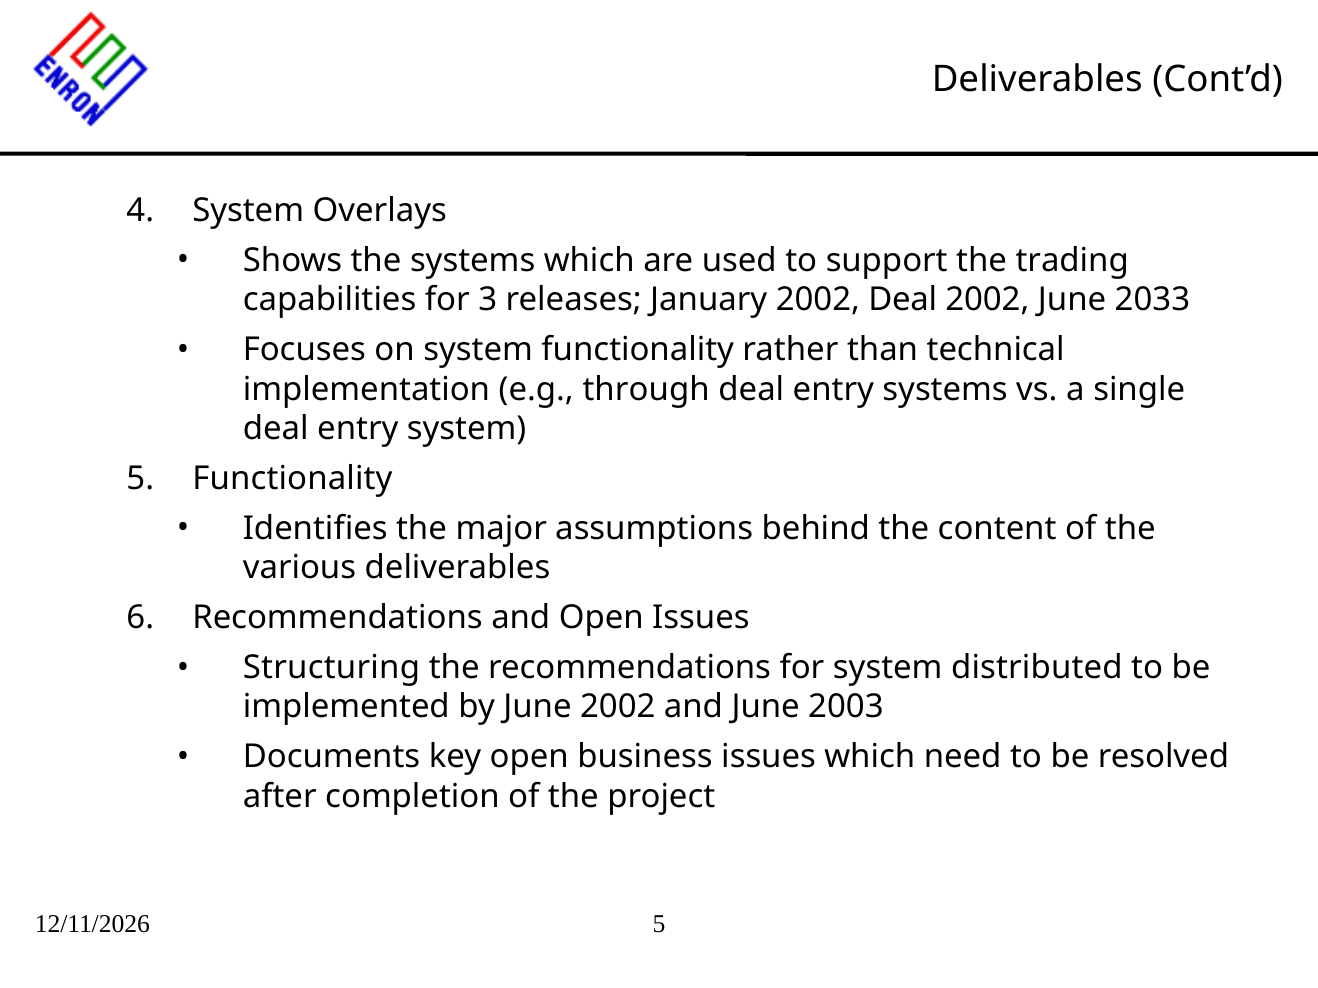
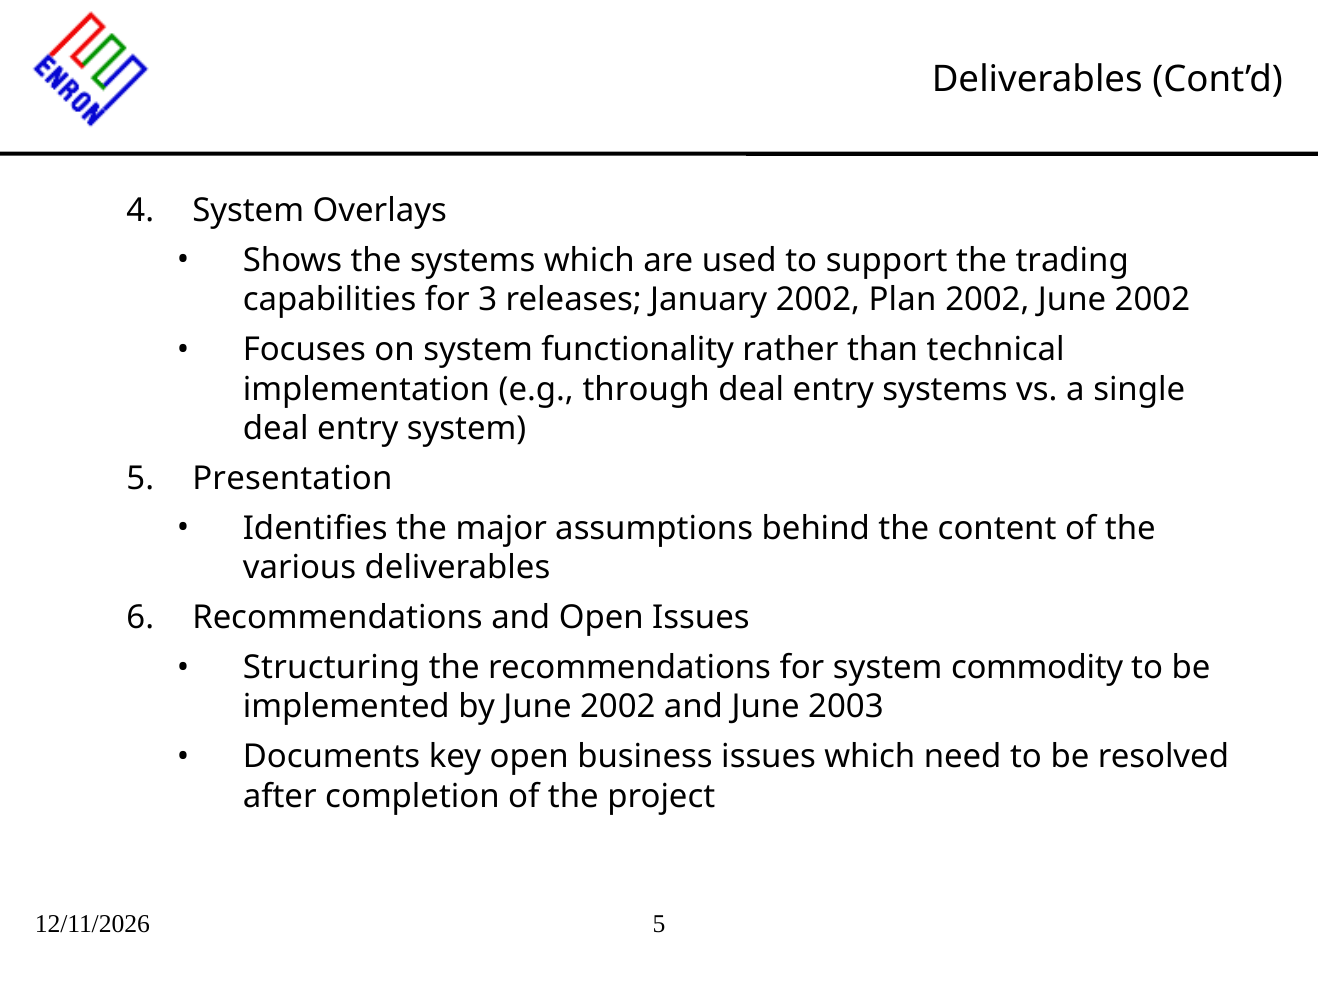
2002 Deal: Deal -> Plan (903, 300)
2002 June 2033: 2033 -> 2002 (1152, 300)
5 Functionality: Functionality -> Presentation (292, 479)
distributed: distributed -> commodity (1037, 668)
